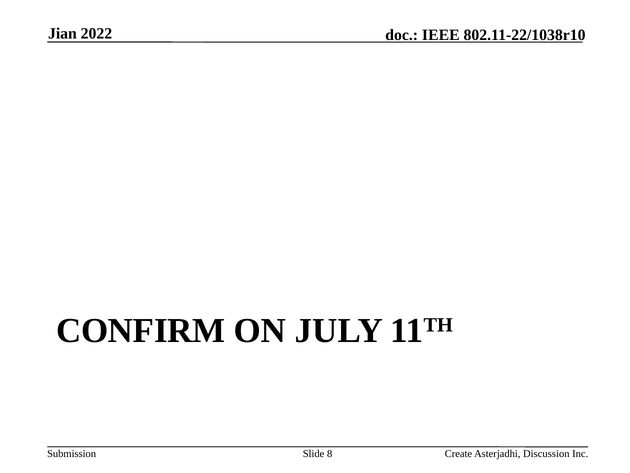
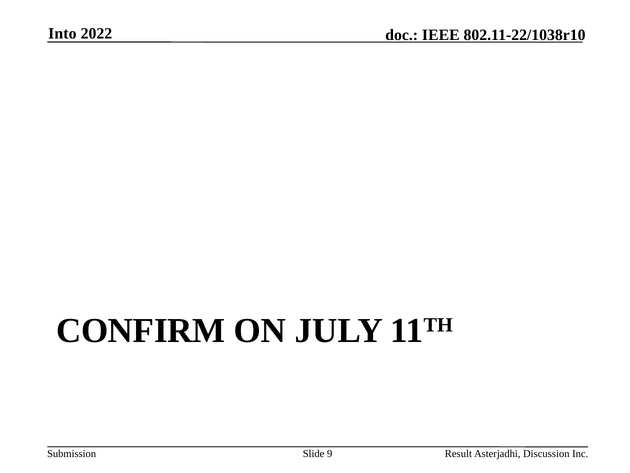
Jian: Jian -> Into (62, 33)
8: 8 -> 9 (330, 453)
Create: Create -> Result (458, 453)
